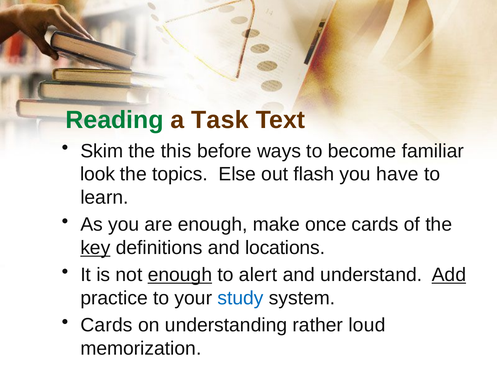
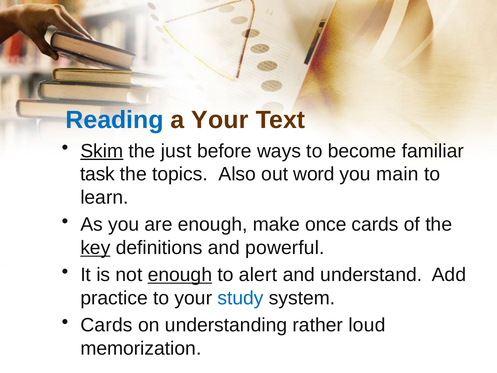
Reading colour: green -> blue (115, 120)
a Task: Task -> Your (220, 120)
Skim underline: none -> present (102, 151)
this: this -> just (176, 151)
look: look -> task (98, 174)
Else: Else -> Also (237, 174)
flash: flash -> word (314, 174)
have: have -> main (397, 174)
locations: locations -> powerful (285, 248)
Add underline: present -> none (449, 275)
